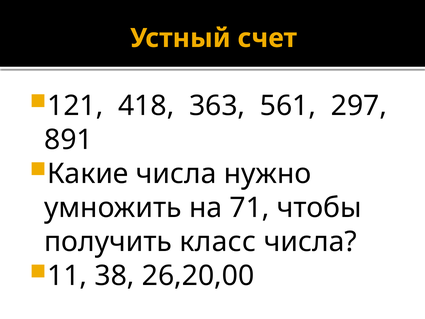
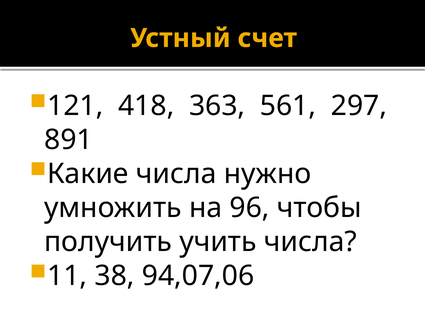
71: 71 -> 96 (249, 208)
класс: класс -> учить (218, 242)
26,20,00: 26,20,00 -> 94,07,06 (198, 276)
